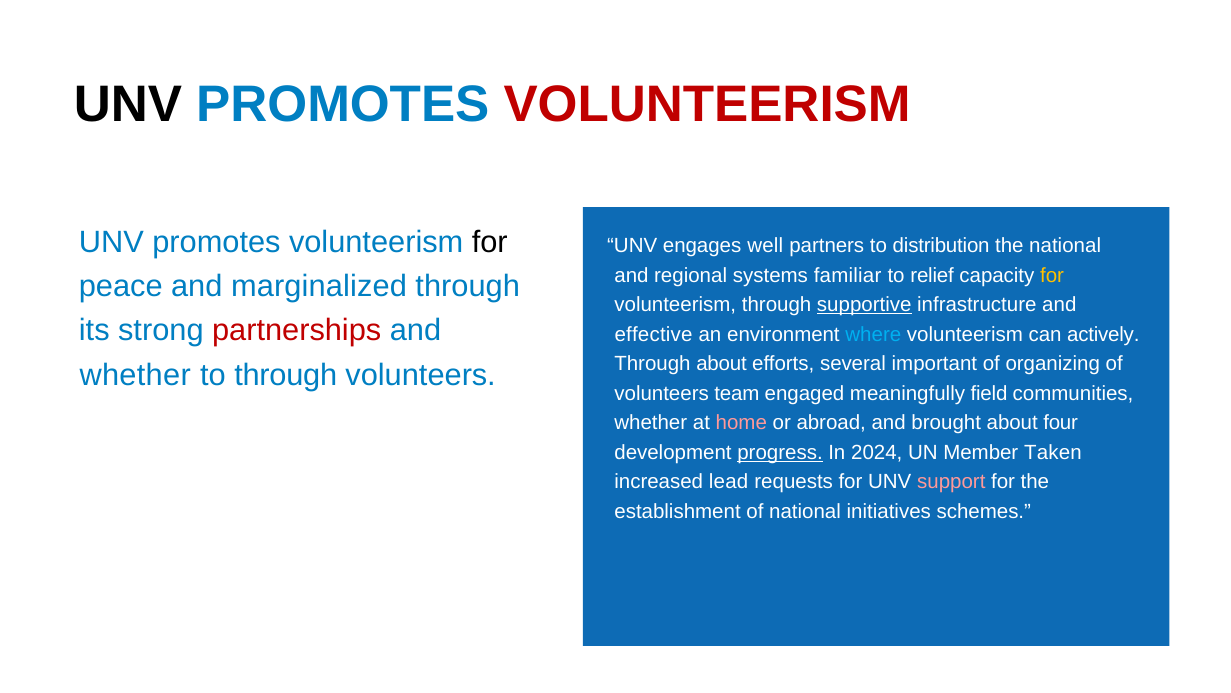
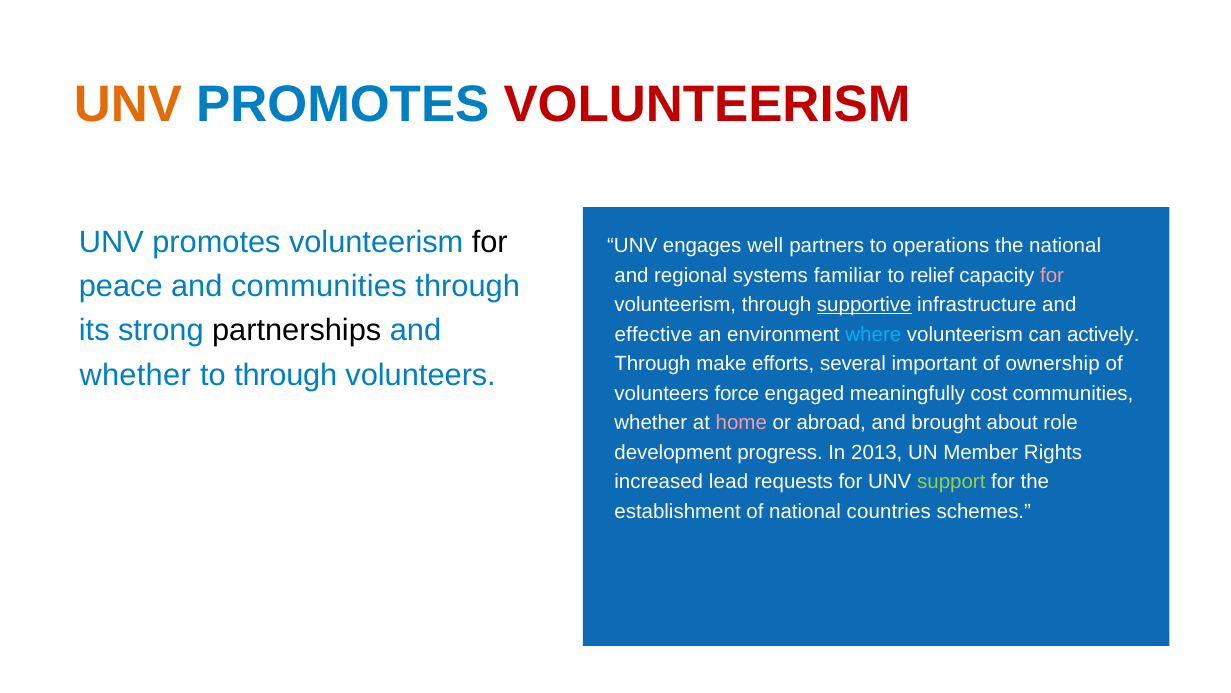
UNV colour: black -> orange (128, 105)
distribution: distribution -> operations (941, 246)
for colour: yellow -> pink (1052, 275)
and marginalized: marginalized -> communities (319, 286)
partnerships colour: red -> black (297, 330)
Through about: about -> make (721, 364)
organizing: organizing -> ownership (1053, 364)
team: team -> force (737, 393)
field: field -> cost (989, 393)
four: four -> role (1061, 423)
progress underline: present -> none (780, 452)
2024: 2024 -> 2013 (877, 452)
Taken: Taken -> Rights (1053, 452)
support colour: pink -> light green (951, 482)
initiatives: initiatives -> countries (889, 511)
